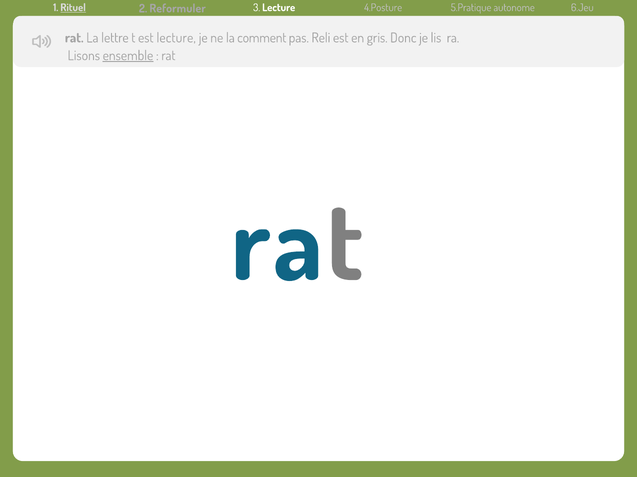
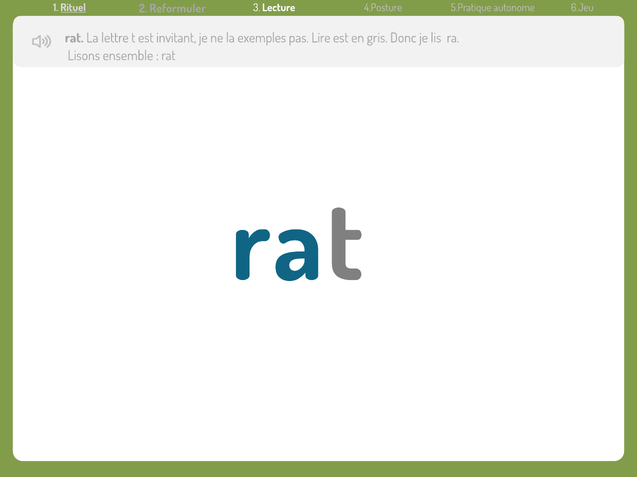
est lecture: lecture -> invitant (176, 38)
comment: comment -> exemples (262, 38)
Reli: Reli -> Lire (321, 38)
ensemble underline: present -> none (128, 56)
